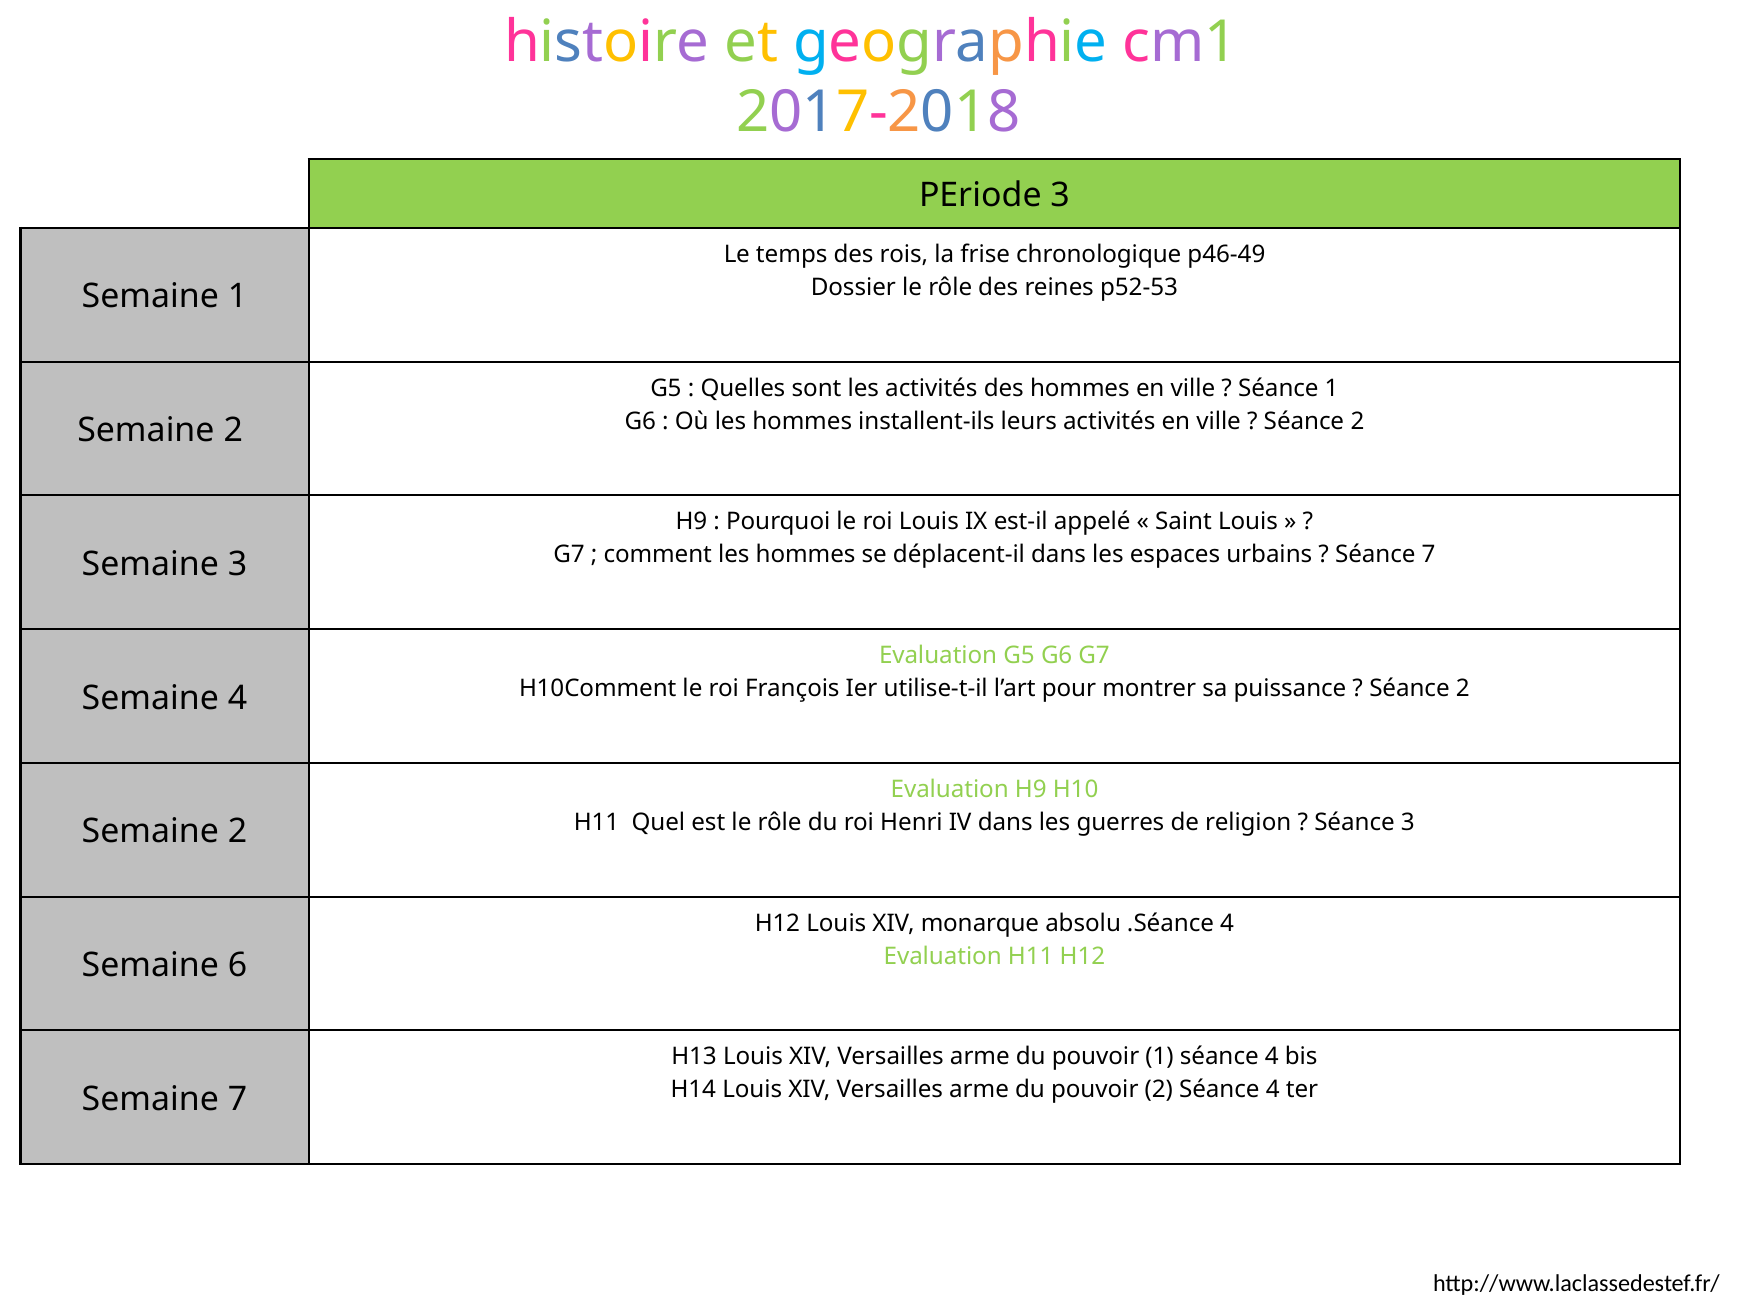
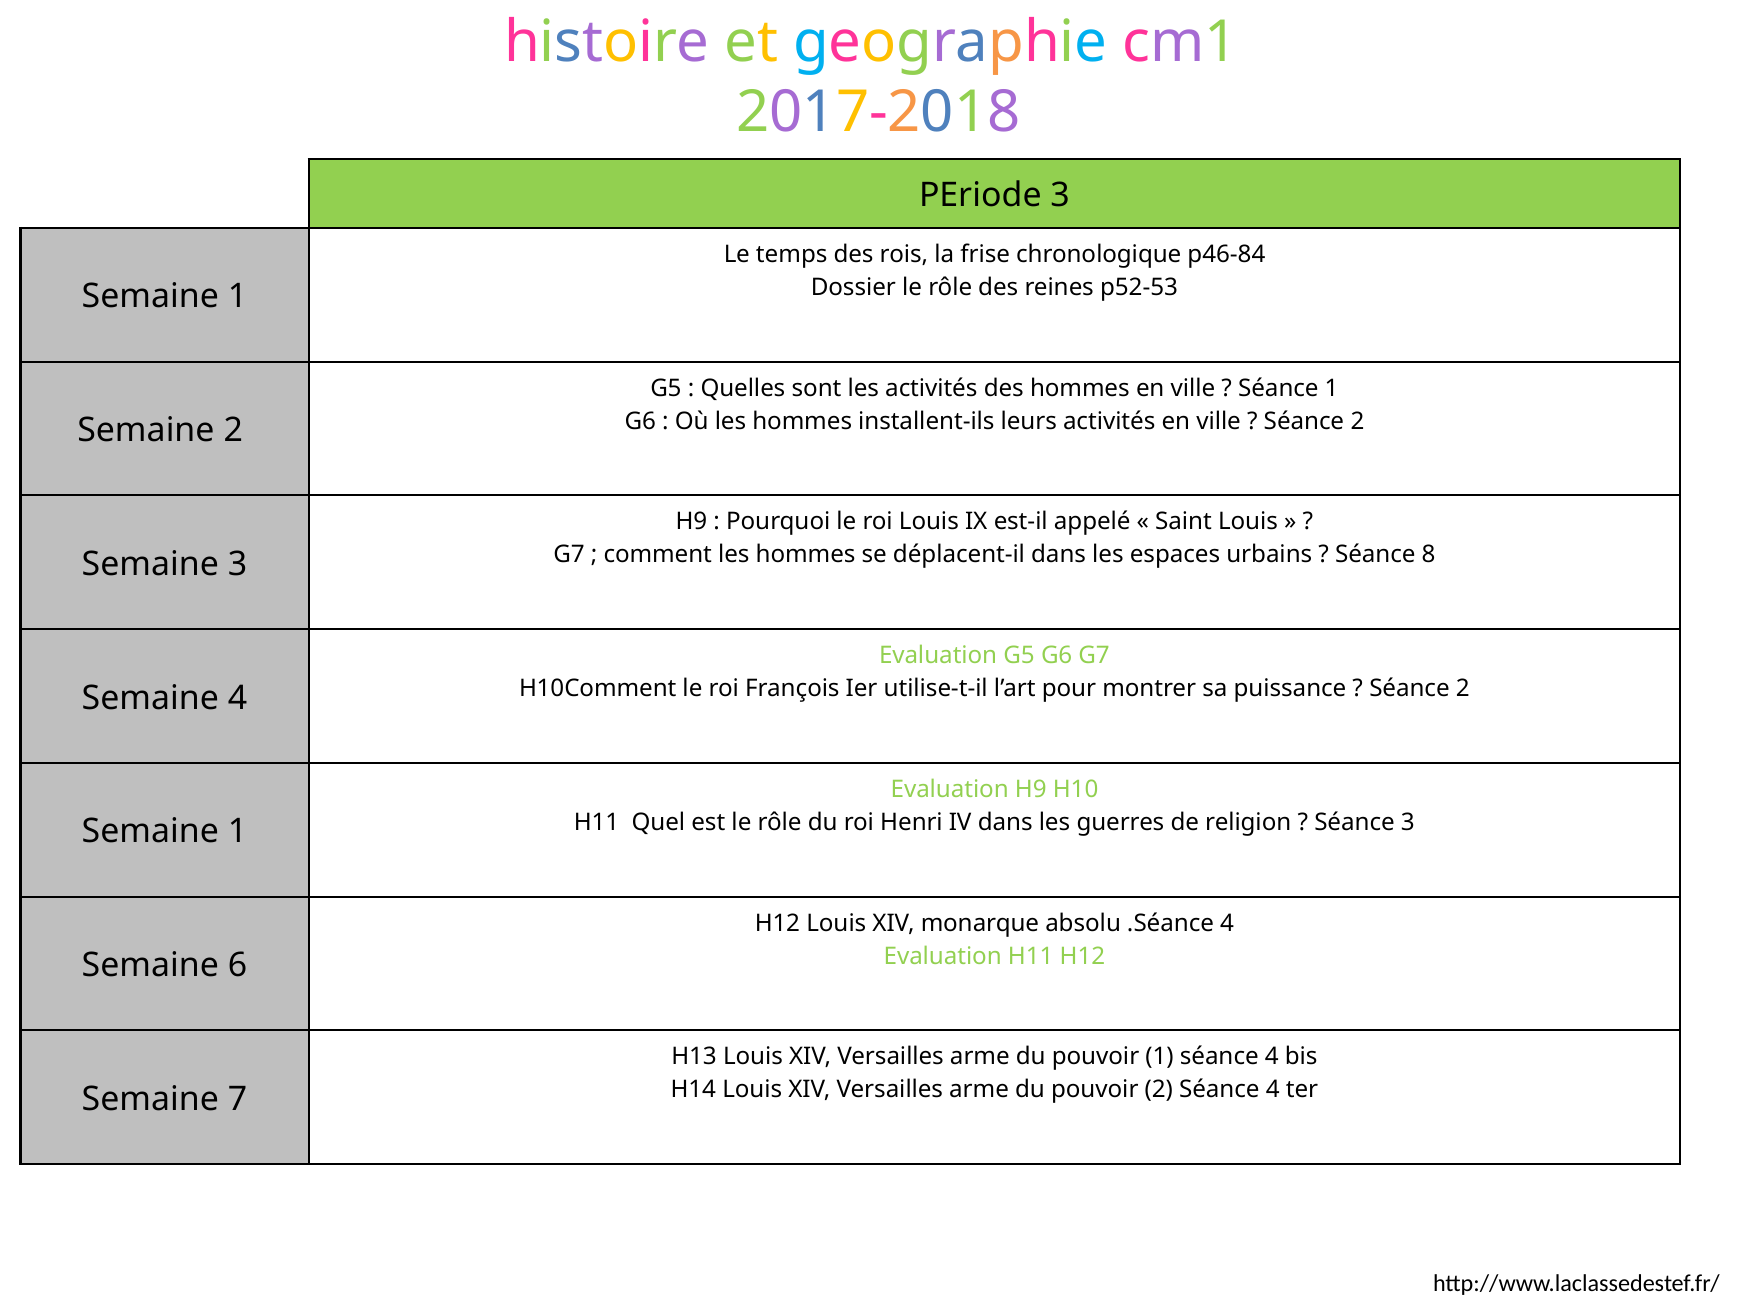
p46-49: p46-49 -> p46-84 (1226, 255)
Séance 7: 7 -> 8 (1429, 555)
2: 2 -> 1 (238, 832)
